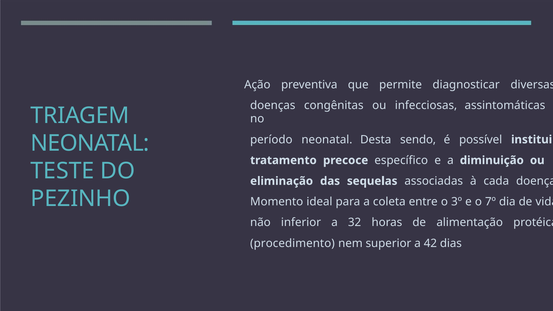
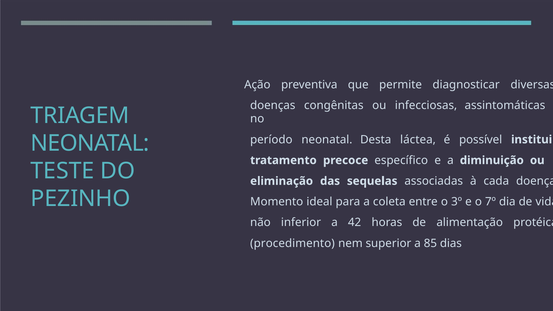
sendo: sendo -> láctea (418, 140)
32: 32 -> 42 (355, 223)
42: 42 -> 85 (430, 243)
